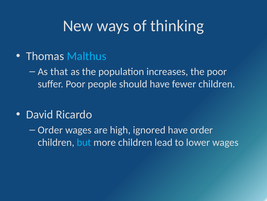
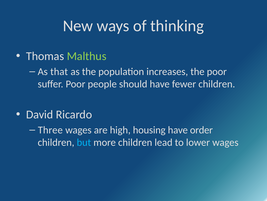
Malthus colour: light blue -> light green (87, 56)
Order: Order -> Three (50, 130)
ignored: ignored -> housing (149, 130)
